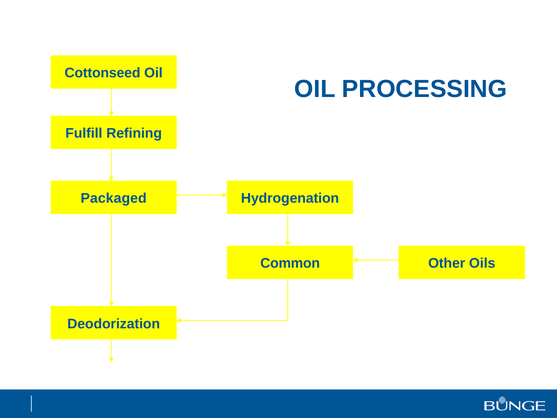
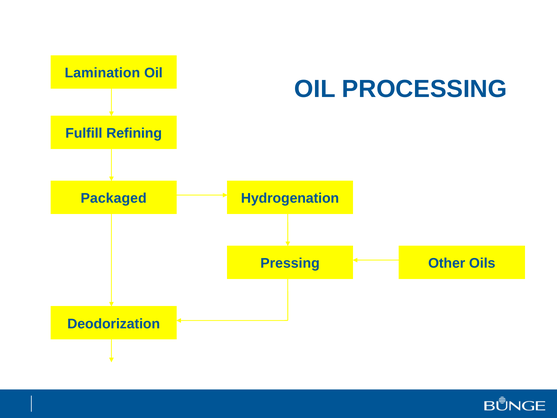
Cottonseed: Cottonseed -> Lamination (102, 73)
Common: Common -> Pressing (290, 263)
